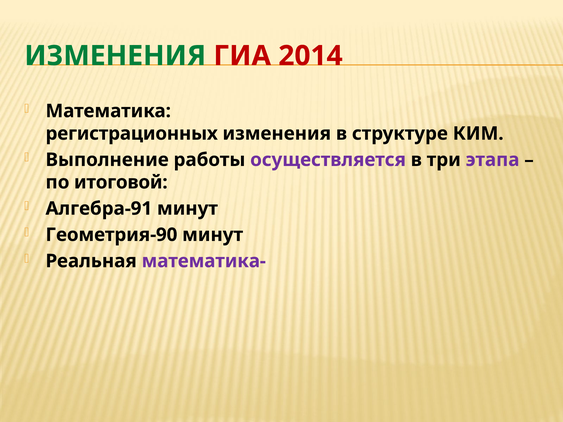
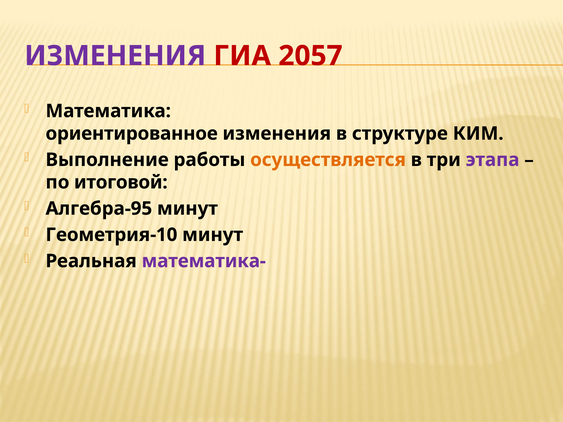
ИЗМЕНЕНИЯ colour: green -> purple (115, 56)
2014: 2014 -> 2057 (311, 56)
регистрационных: регистрационных -> ориентированное (132, 134)
осуществляется colour: purple -> orange (328, 160)
Алгебра-91: Алгебра-91 -> Алгебра-95 (99, 209)
Геометрия-90: Геометрия-90 -> Геометрия-10 (111, 235)
